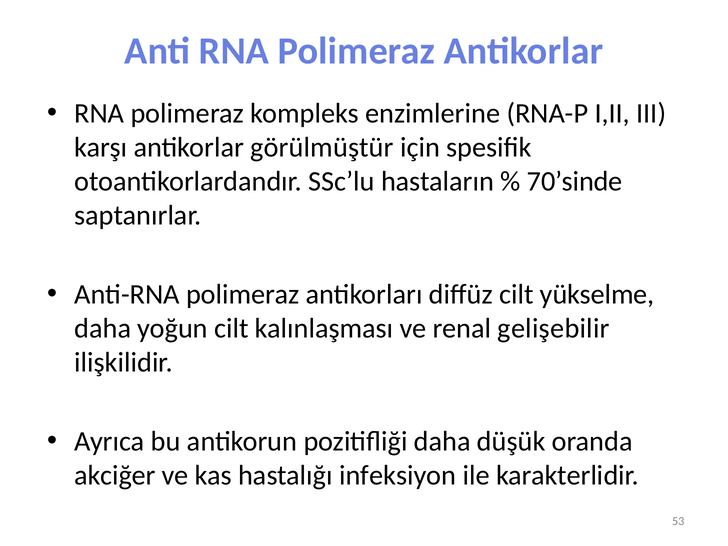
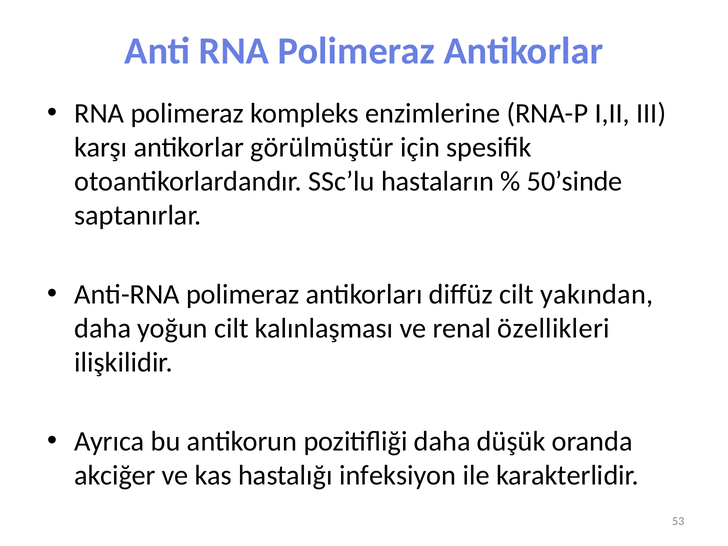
70’sinde: 70’sinde -> 50’sinde (575, 181)
yükselme: yükselme -> yakından (597, 294)
gelişebilir: gelişebilir -> özellikleri (554, 328)
